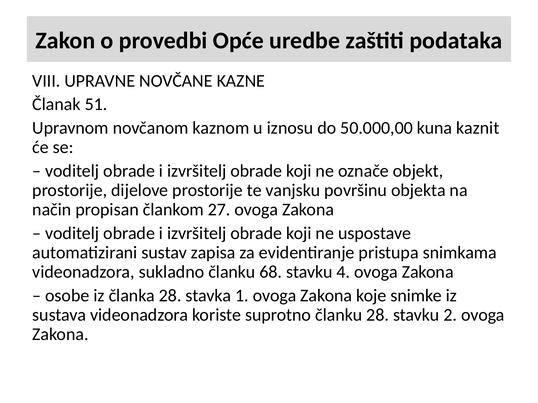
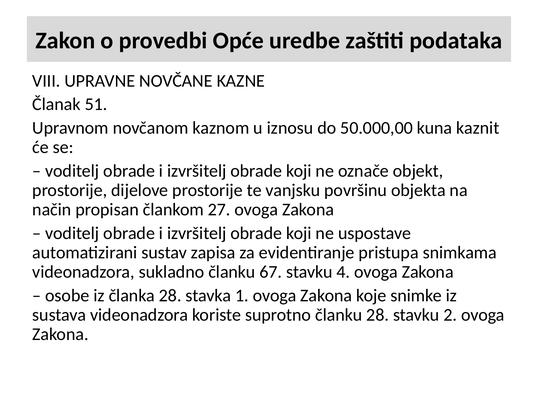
68: 68 -> 67 (271, 272)
